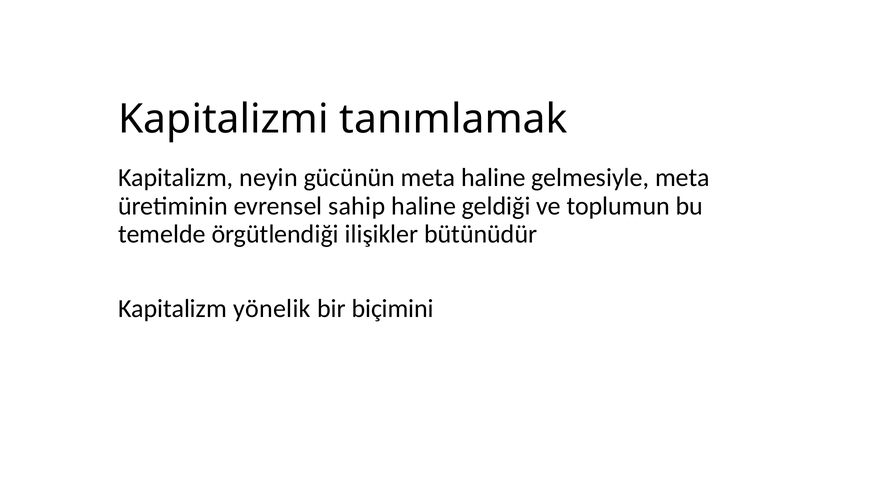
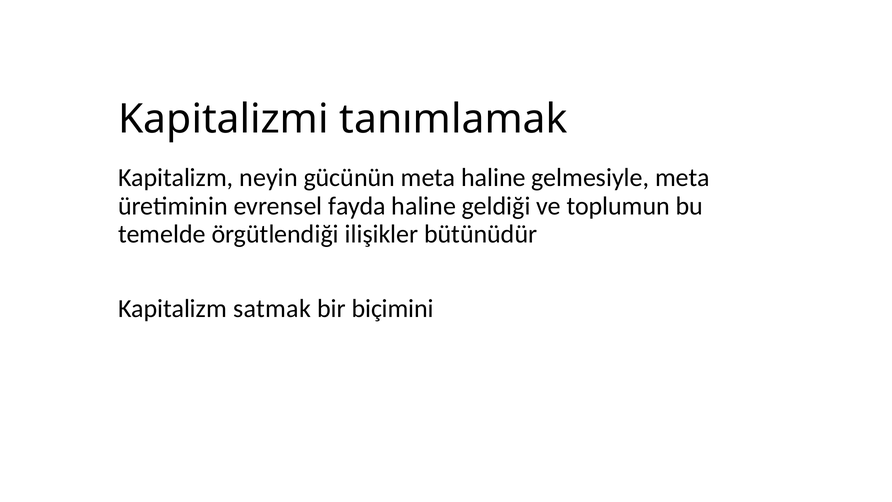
sahip: sahip -> fayda (357, 206)
yönelik: yönelik -> satmak (272, 309)
